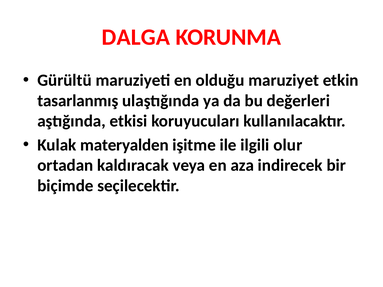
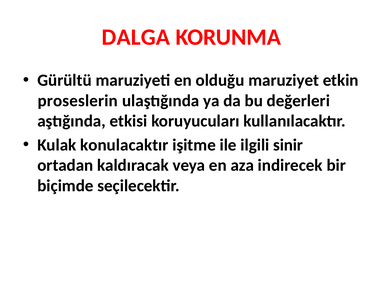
tasarlanmış: tasarlanmış -> proseslerin (78, 101)
materyalden: materyalden -> konulacaktır (124, 145)
olur: olur -> sinir (288, 145)
